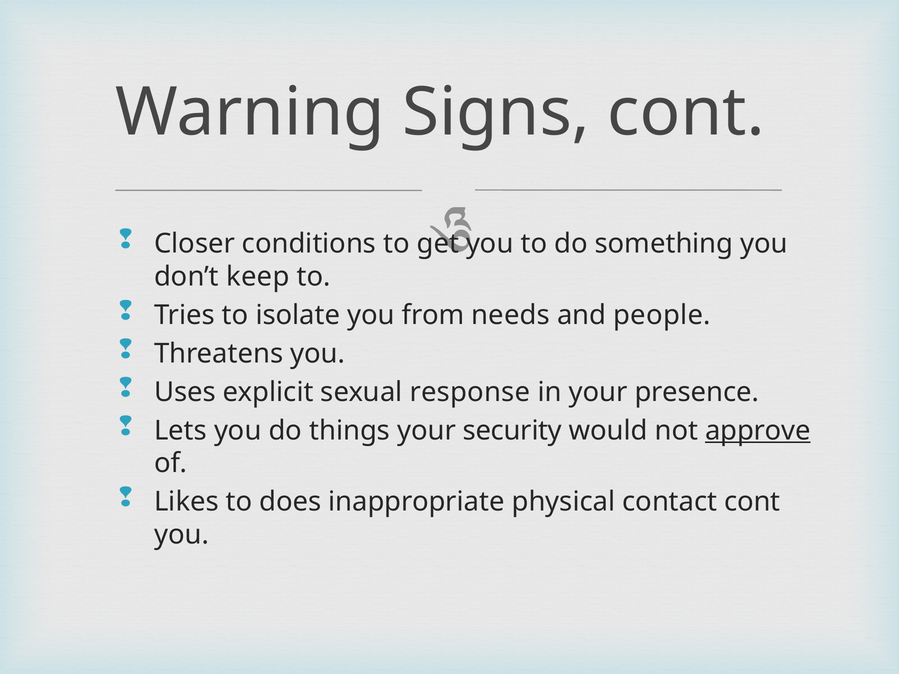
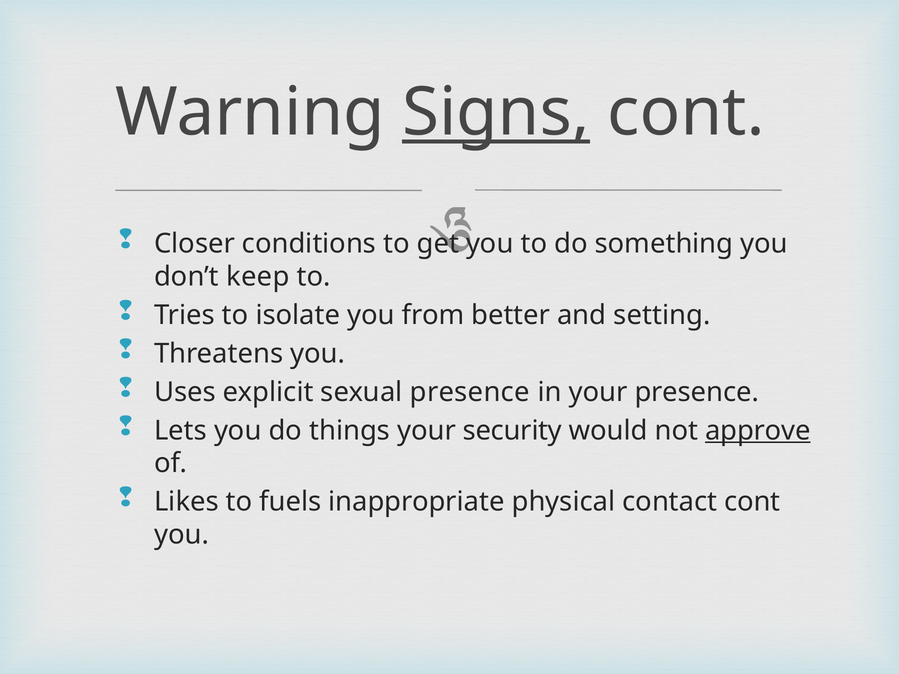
Signs underline: none -> present (496, 113)
needs: needs -> better (511, 315)
people: people -> setting (662, 315)
sexual response: response -> presence (470, 392)
does: does -> fuels (290, 502)
